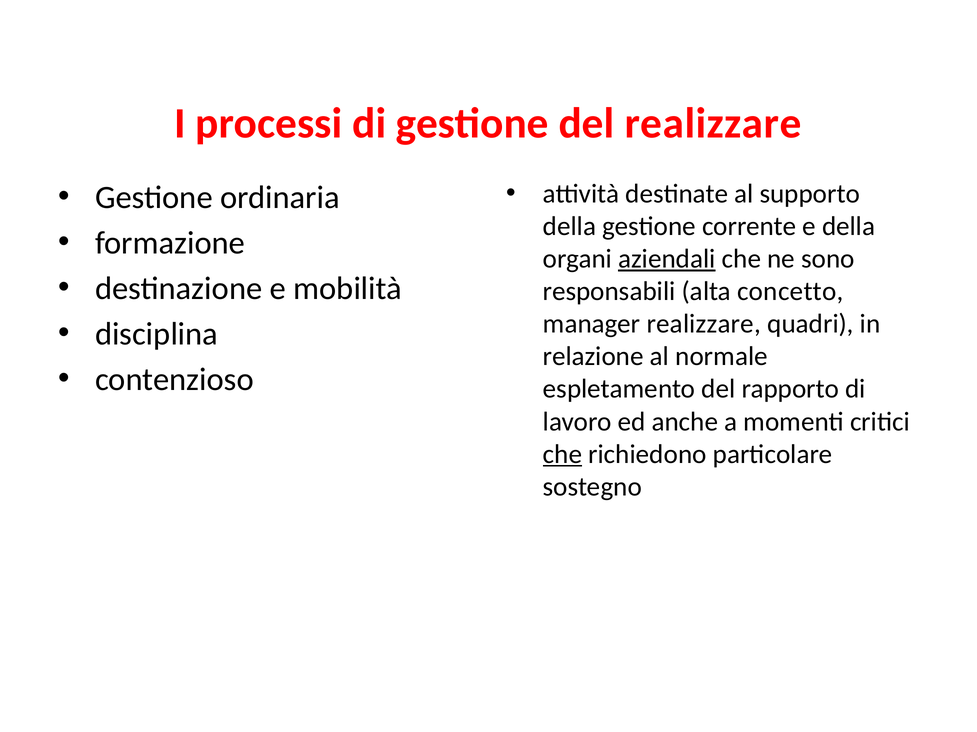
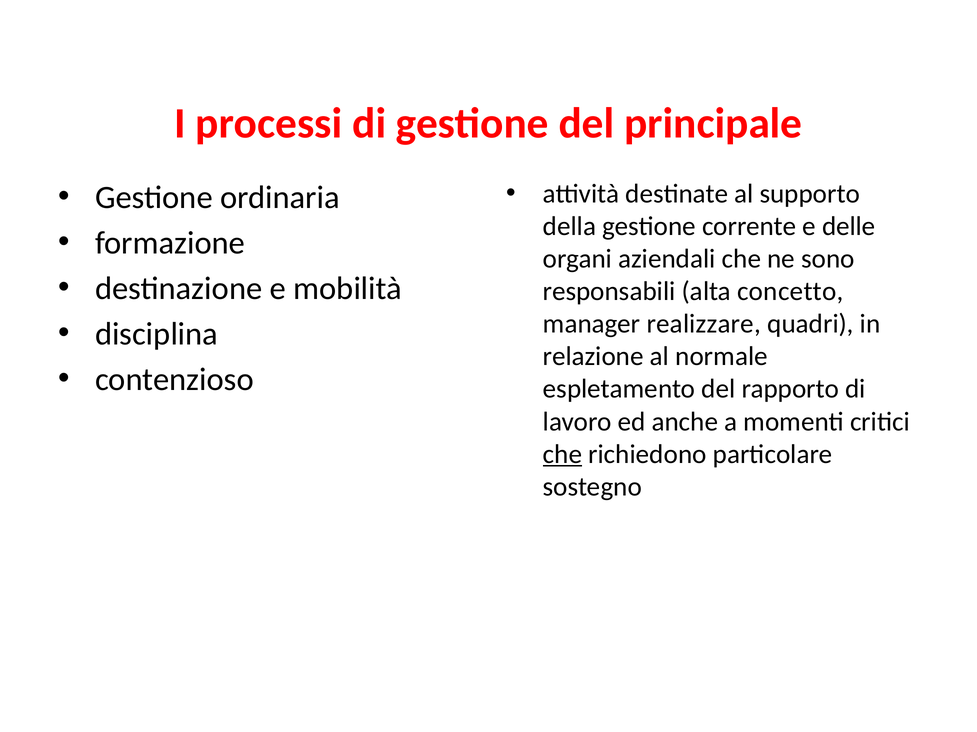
del realizzare: realizzare -> principale (713, 124)
e della: della -> delle (849, 227)
aziendali underline: present -> none (667, 259)
